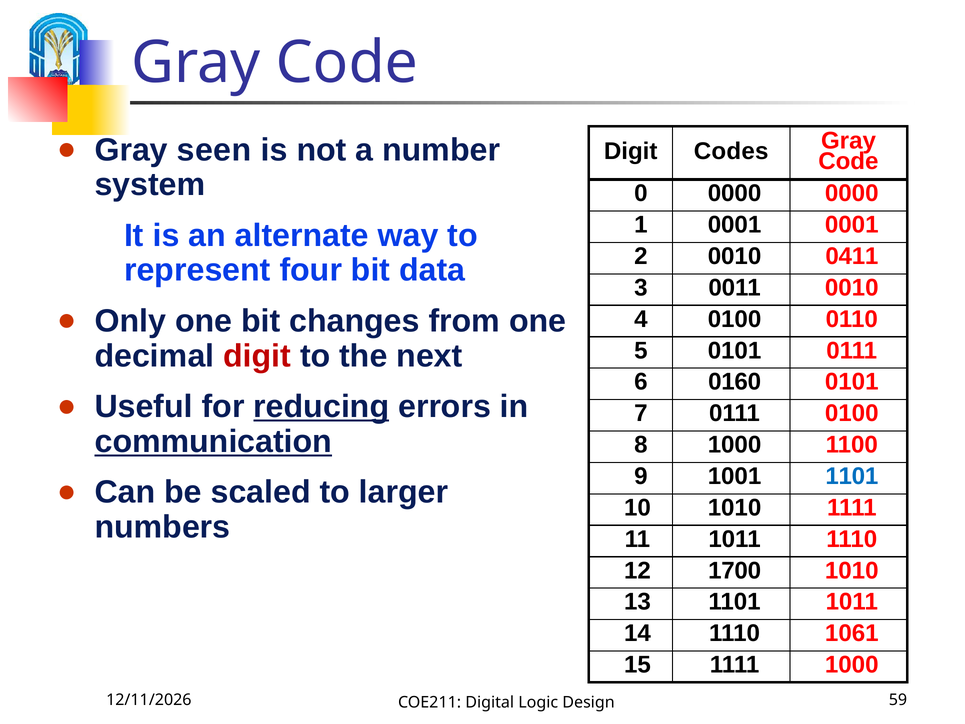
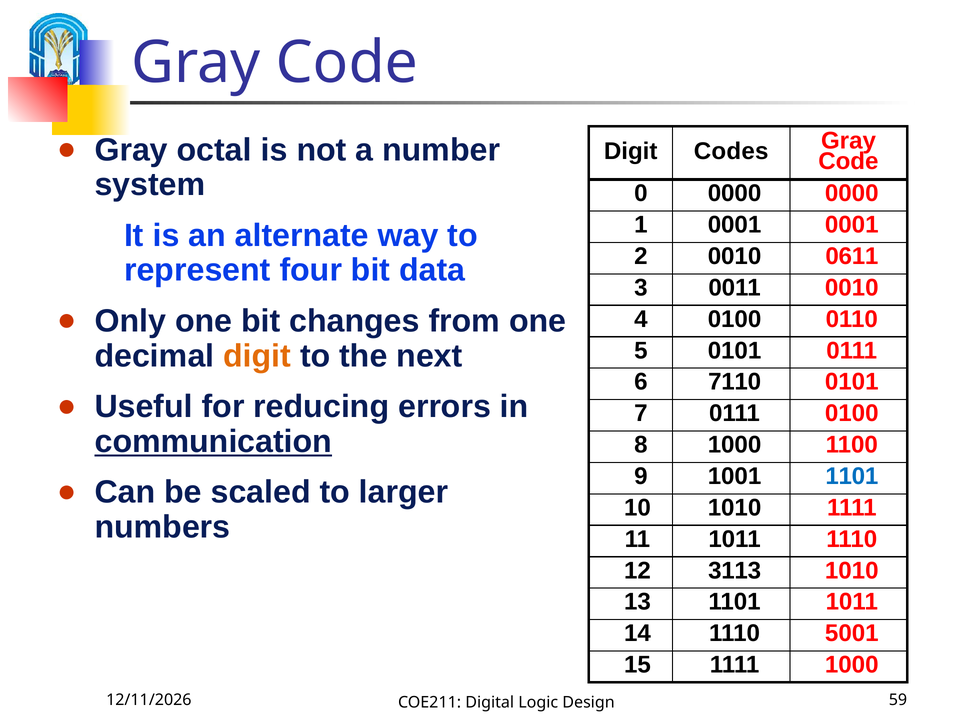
seen: seen -> octal (214, 150)
0411: 0411 -> 0611 (852, 256)
digit colour: red -> orange (257, 356)
0160: 0160 -> 7110 (735, 382)
reducing underline: present -> none (321, 407)
1700: 1700 -> 3113 (735, 570)
1061: 1061 -> 5001 (852, 633)
